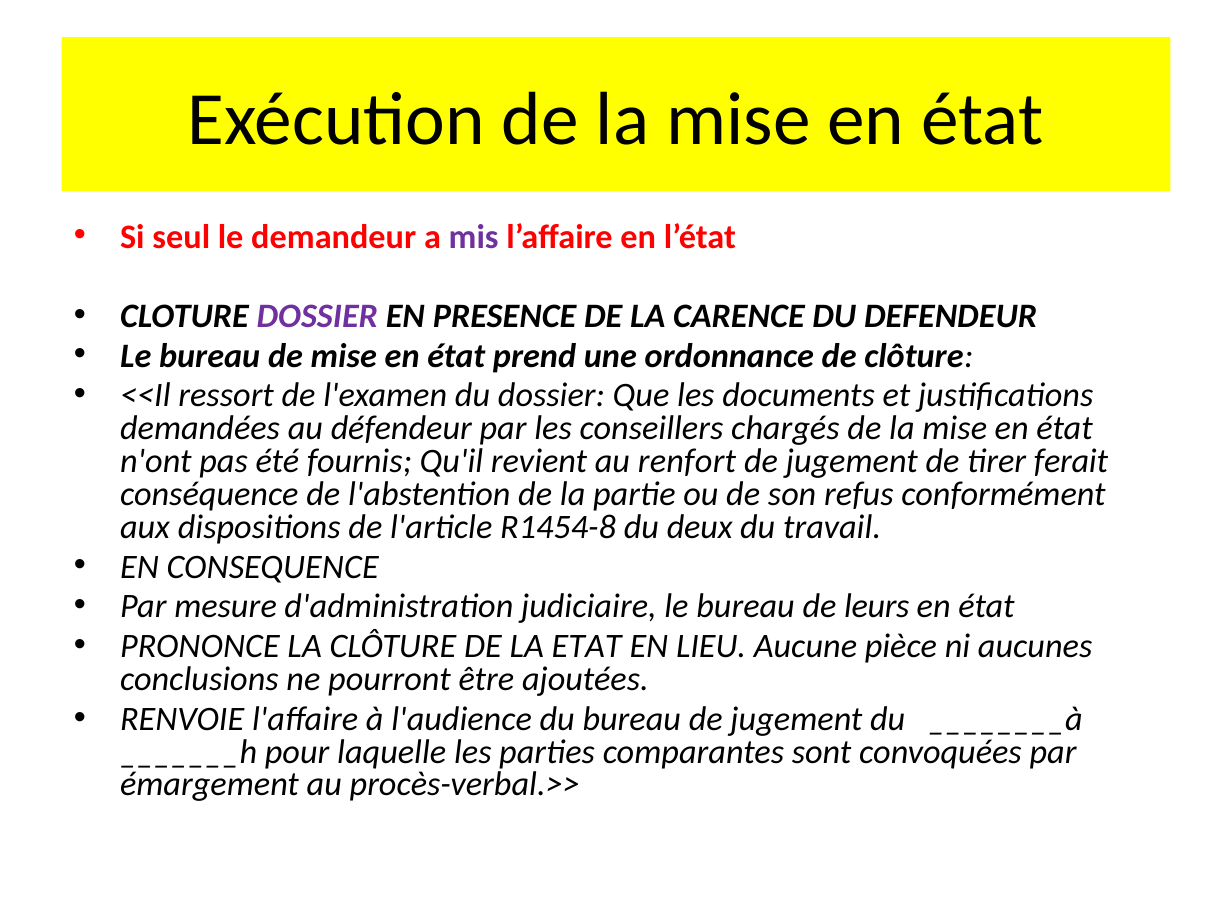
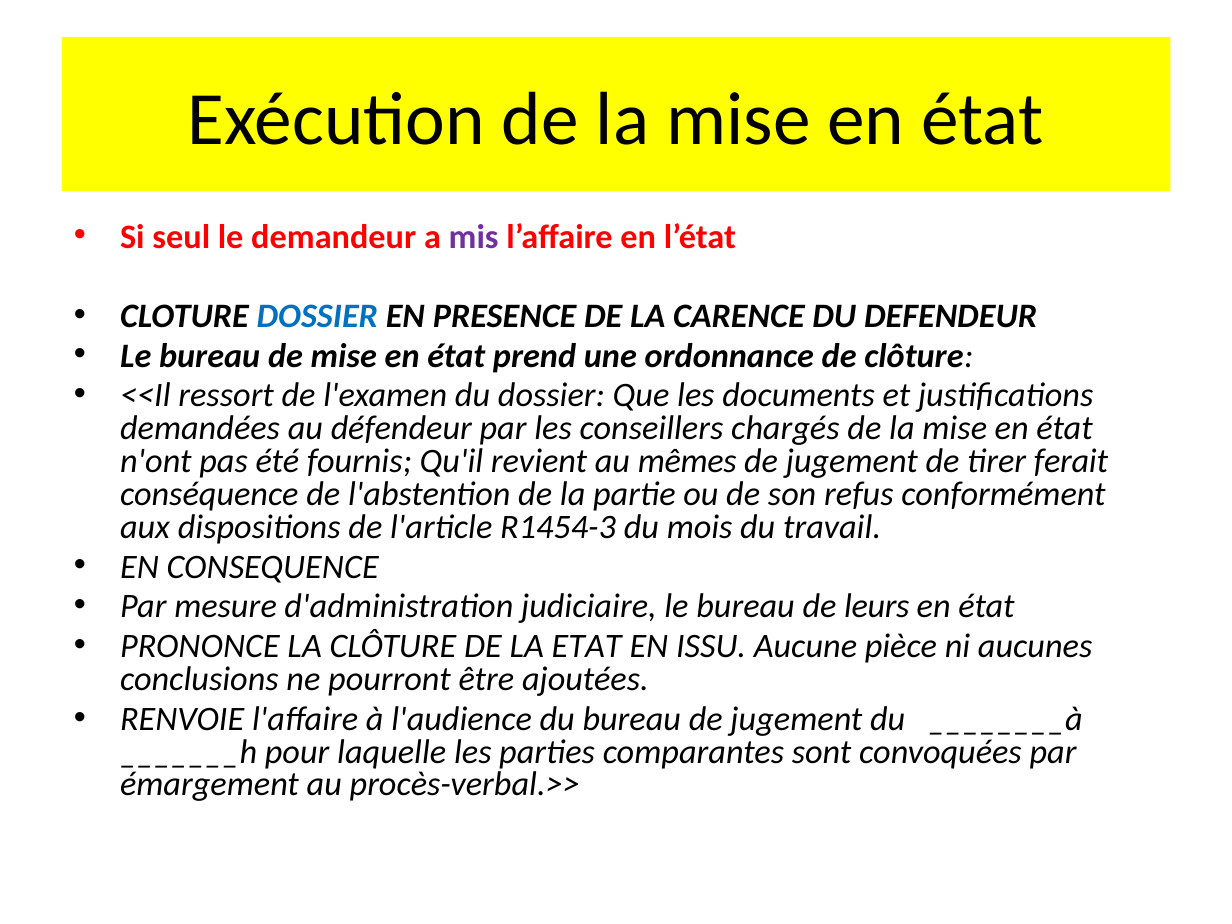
DOSSIER colour: purple -> blue (317, 316)
renfort: renfort -> mêmes (687, 461)
R1454-8: R1454-8 -> R1454-3 (558, 527)
deux: deux -> mois (700, 527)
LIEU: LIEU -> ISSU (711, 646)
